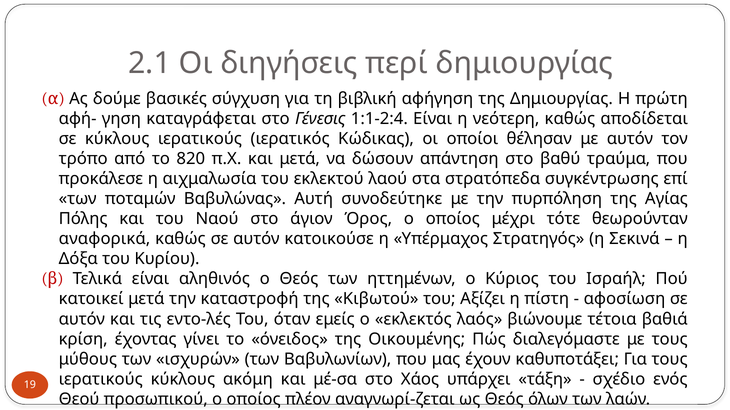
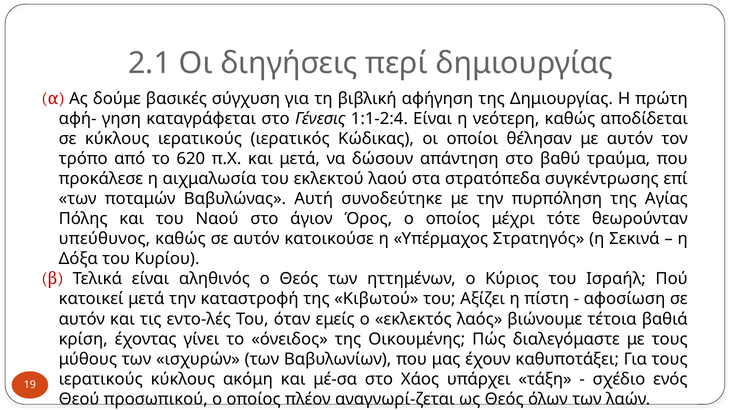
820: 820 -> 620 (191, 159)
αναφορικά: αναφορικά -> υπεύθυνος (104, 239)
